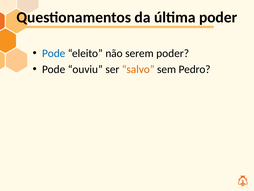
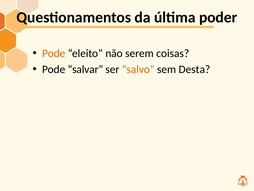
Pode colour: blue -> orange (54, 53)
serem poder: poder -> coisas (173, 53)
ouviu: ouviu -> salvar (85, 69)
Pedro: Pedro -> Desta (194, 69)
